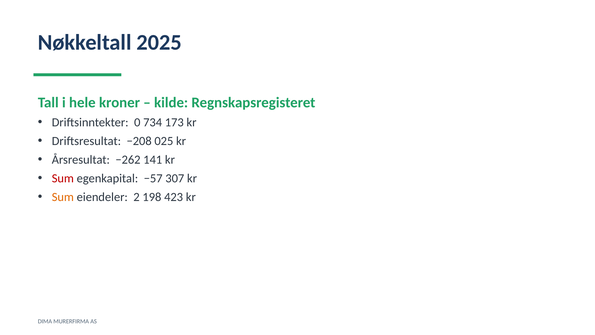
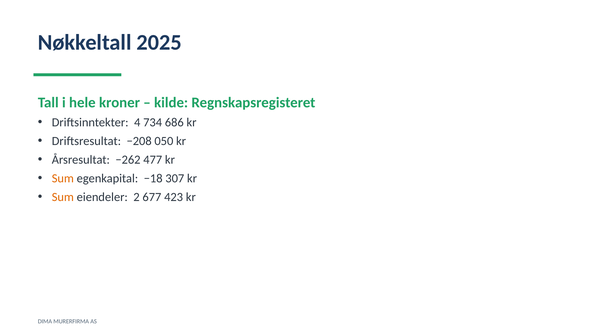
0: 0 -> 4 (137, 122)
173: 173 -> 686 (174, 122)
025: 025 -> 050 (164, 141)
141: 141 -> 477 (153, 160)
Sum colour: red -> orange (63, 178)
−57: −57 -> −18 (153, 178)
198: 198 -> 677 (152, 197)
